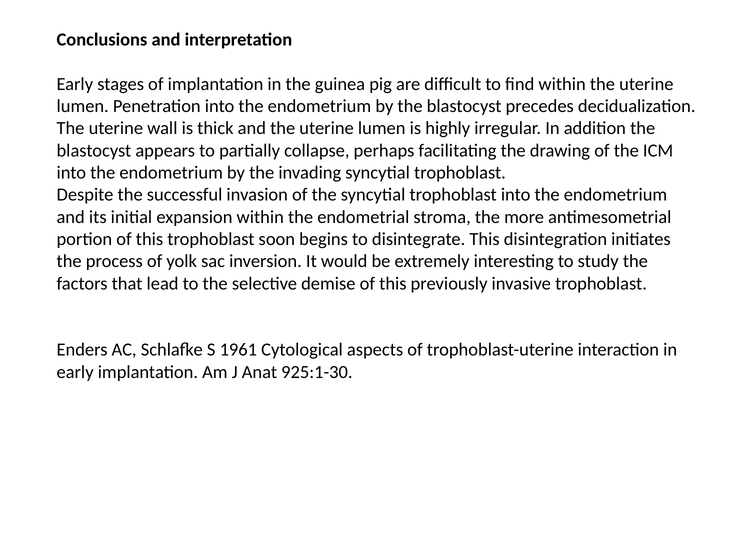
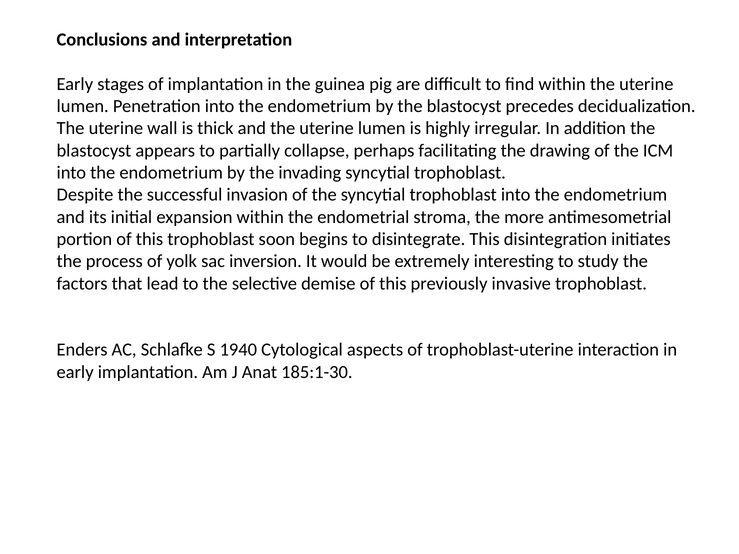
1961: 1961 -> 1940 (238, 350)
925:1-30: 925:1-30 -> 185:1-30 (317, 372)
